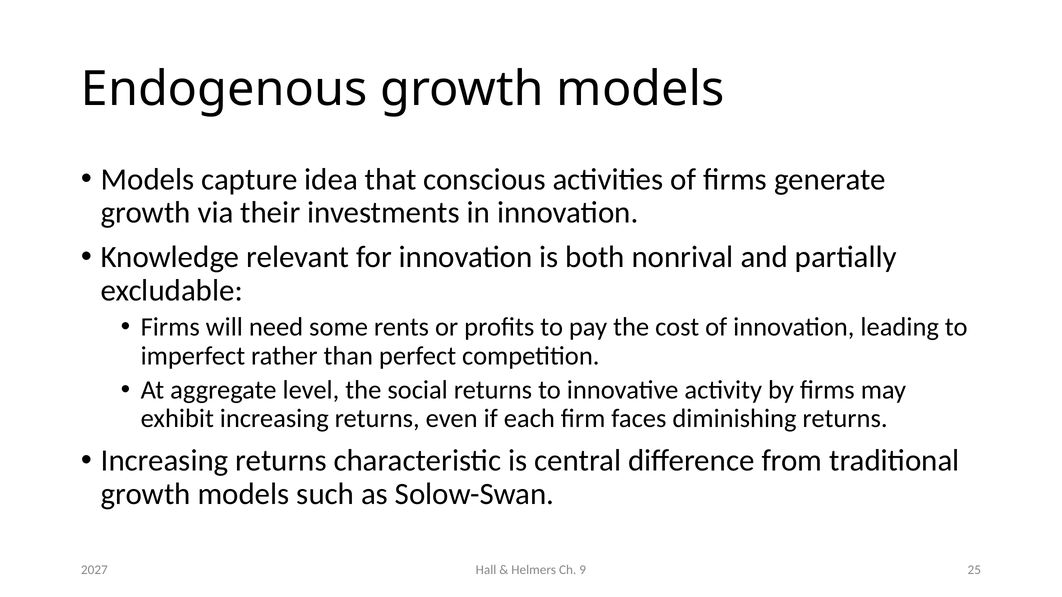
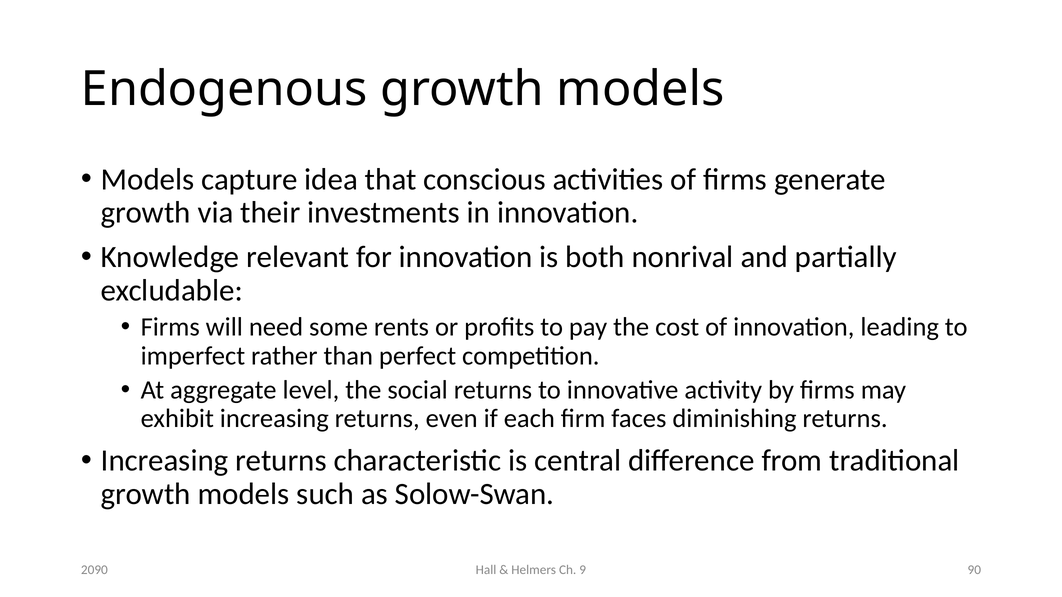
25: 25 -> 90 (974, 570)
2027: 2027 -> 2090 (94, 570)
